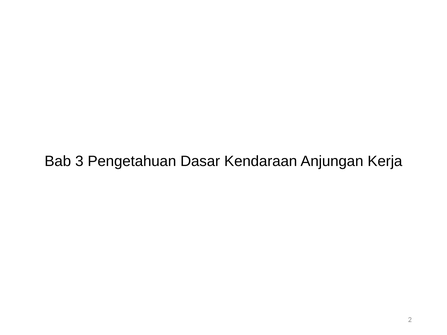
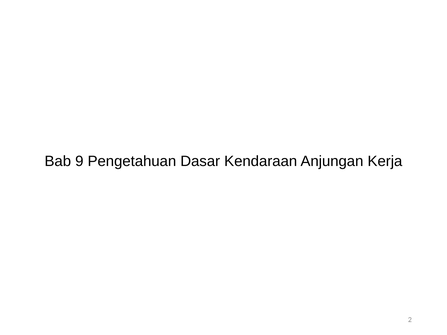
3: 3 -> 9 (79, 161)
